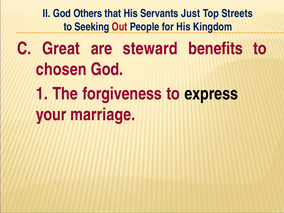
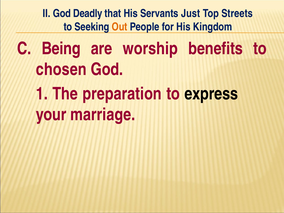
Others: Others -> Deadly (88, 14)
Out colour: red -> orange (120, 27)
Great: Great -> Being (61, 49)
steward: steward -> worship (150, 49)
forgiveness: forgiveness -> preparation (122, 94)
